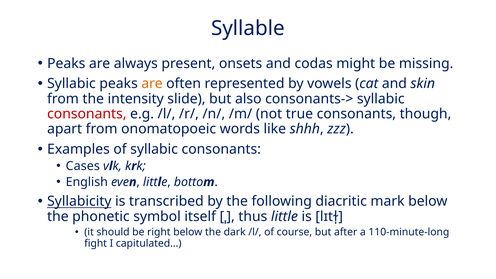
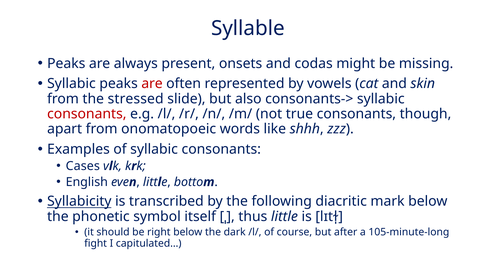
are colour: orange -> red (152, 84)
intensity: intensity -> stressed (136, 99)
110-minute-long: 110-minute-long -> 105-minute-long (409, 232)
